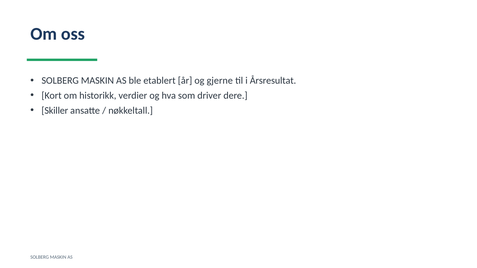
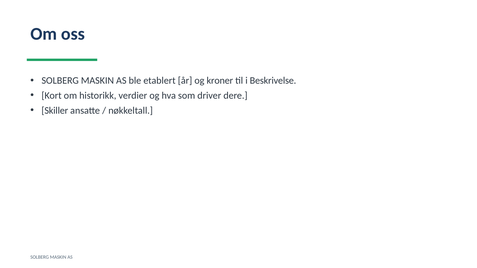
gjerne: gjerne -> kroner (220, 81)
Årsresultat: Årsresultat -> Beskrivelse (273, 81)
